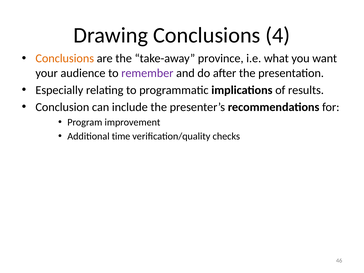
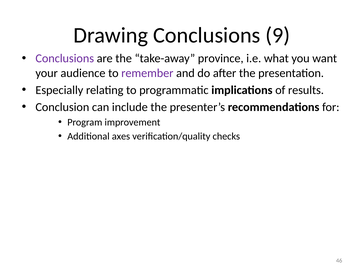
4: 4 -> 9 (278, 35)
Conclusions colour: orange -> purple (65, 58)
time: time -> axes (121, 136)
